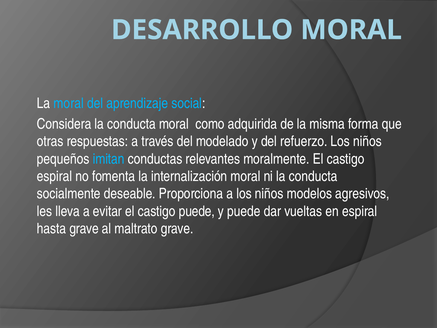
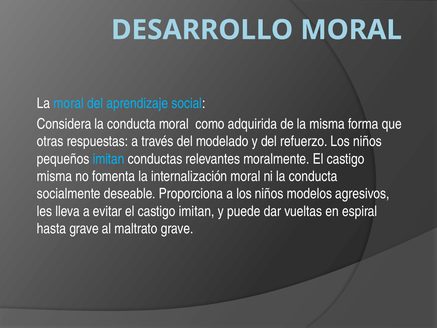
espiral: espiral -> misma (55, 176)
castigo puede: puede -> imitan (197, 211)
